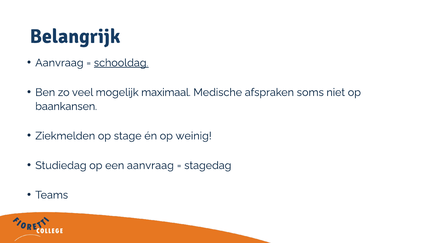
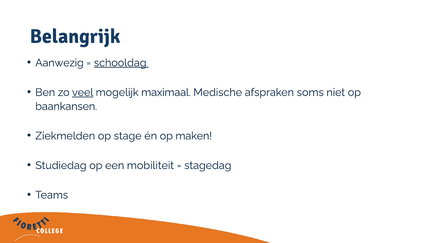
Aanvraag: Aanvraag -> Aanwezig (59, 63)
veel underline: none -> present (83, 93)
weinig: weinig -> maken (194, 136)
een aanvraag: aanvraag -> mobiliteit (150, 166)
